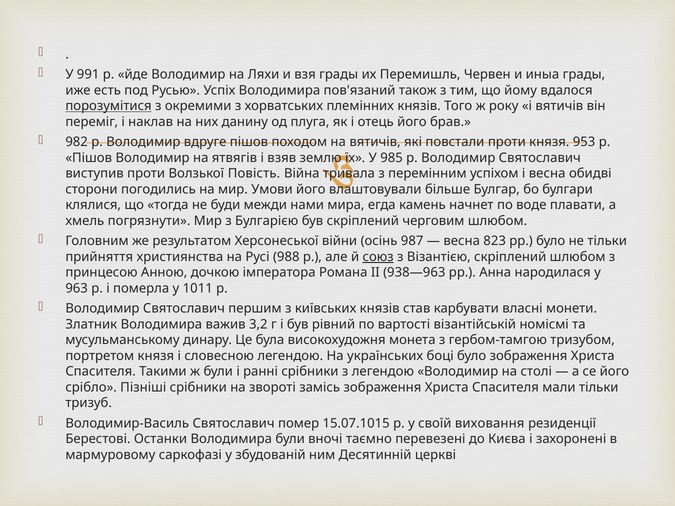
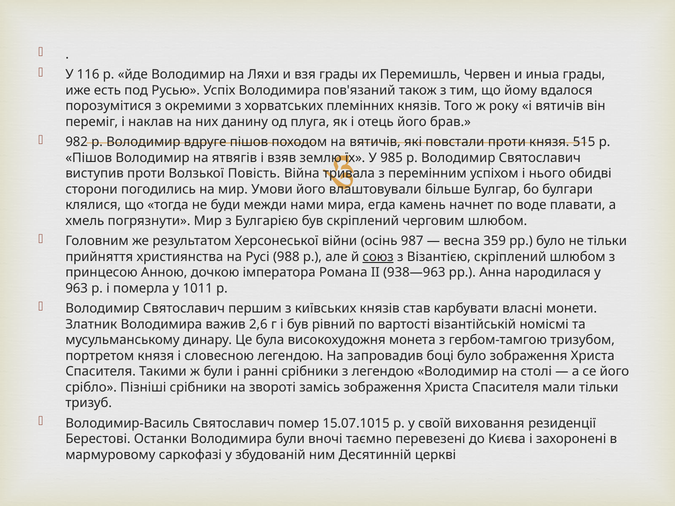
991: 991 -> 116 (88, 75)
порозумітися underline: present -> none (109, 106)
953: 953 -> 515 (584, 142)
і весна: весна -> нього (547, 174)
823: 823 -> 359 (495, 241)
3,2: 3,2 -> 2,6 (258, 324)
українських: українських -> запровадив (385, 356)
